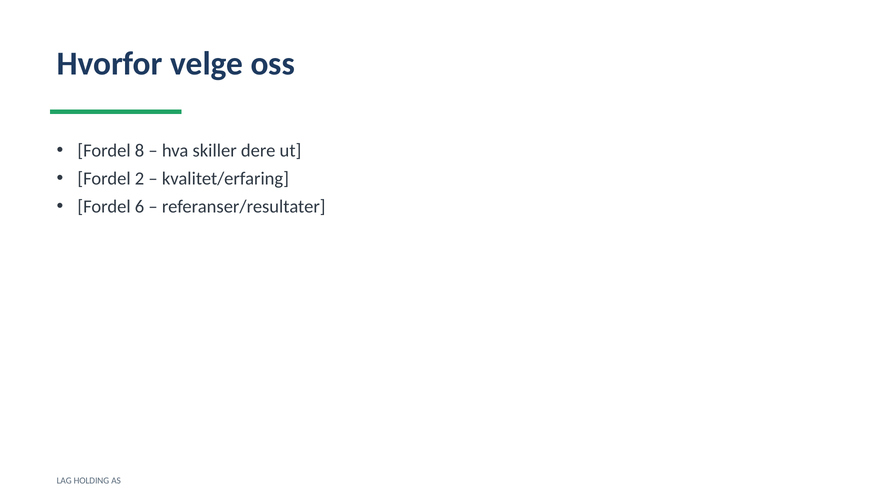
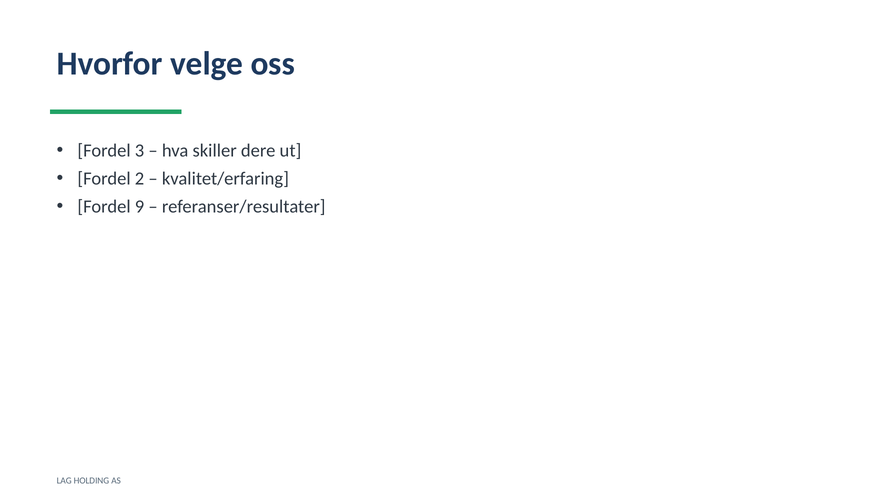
8: 8 -> 3 (140, 151)
6: 6 -> 9 (140, 206)
